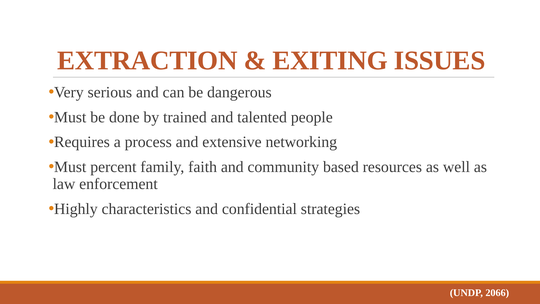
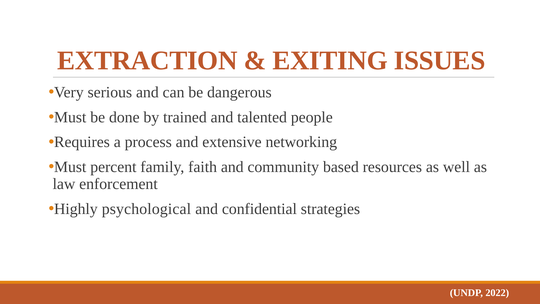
characteristics: characteristics -> psychological (146, 209)
2066: 2066 -> 2022 (497, 293)
